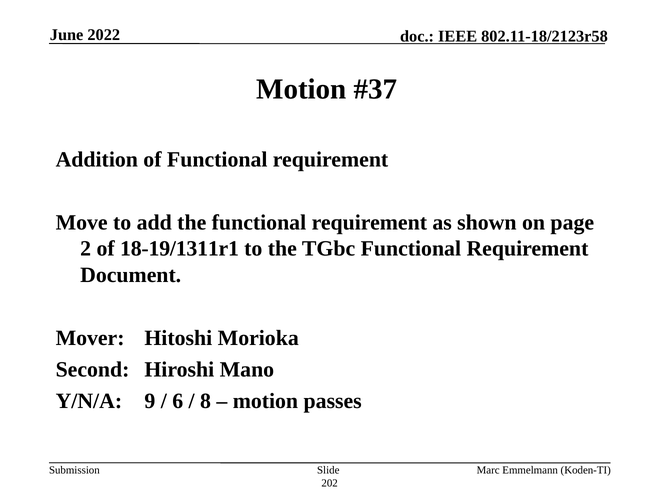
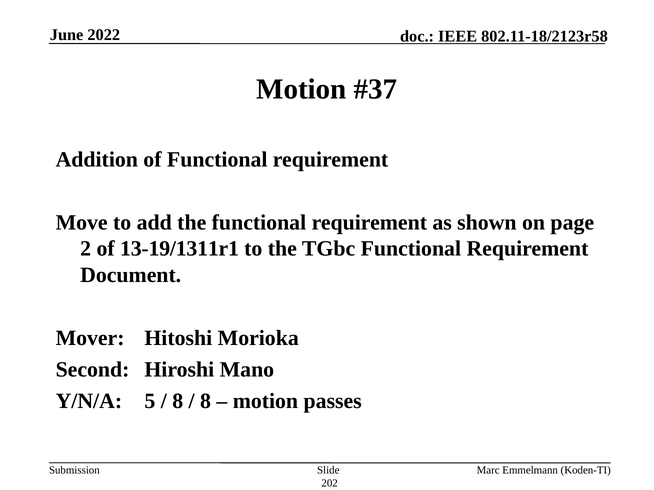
18-19/1311r1: 18-19/1311r1 -> 13-19/1311r1 (180, 249)
9: 9 -> 5 (150, 402)
6: 6 -> 8 (178, 402)
